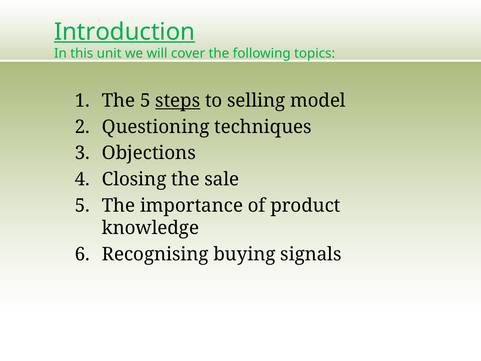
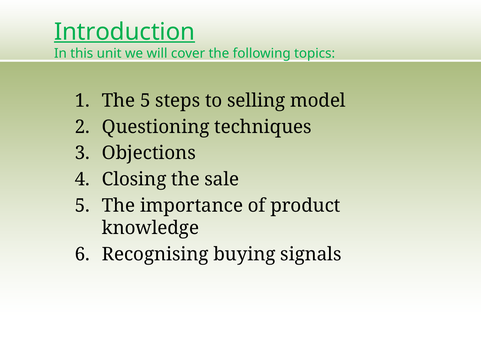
steps underline: present -> none (178, 101)
